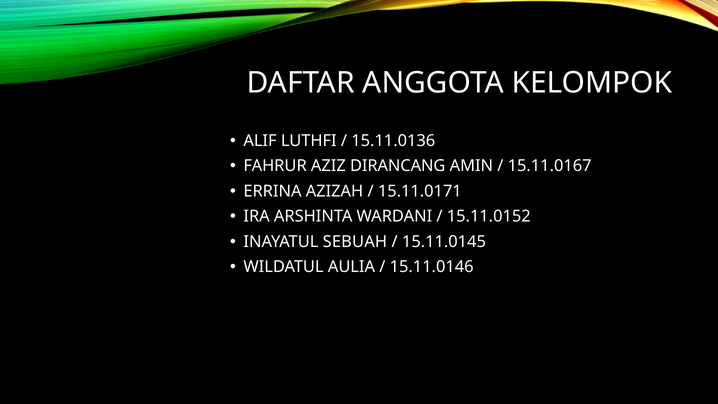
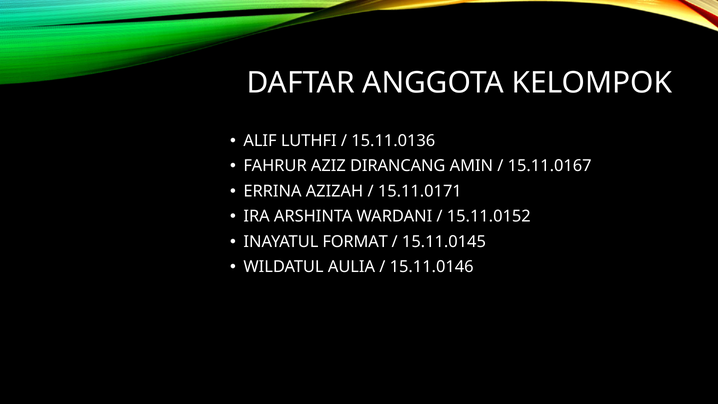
SEBUAH: SEBUAH -> FORMAT (355, 242)
